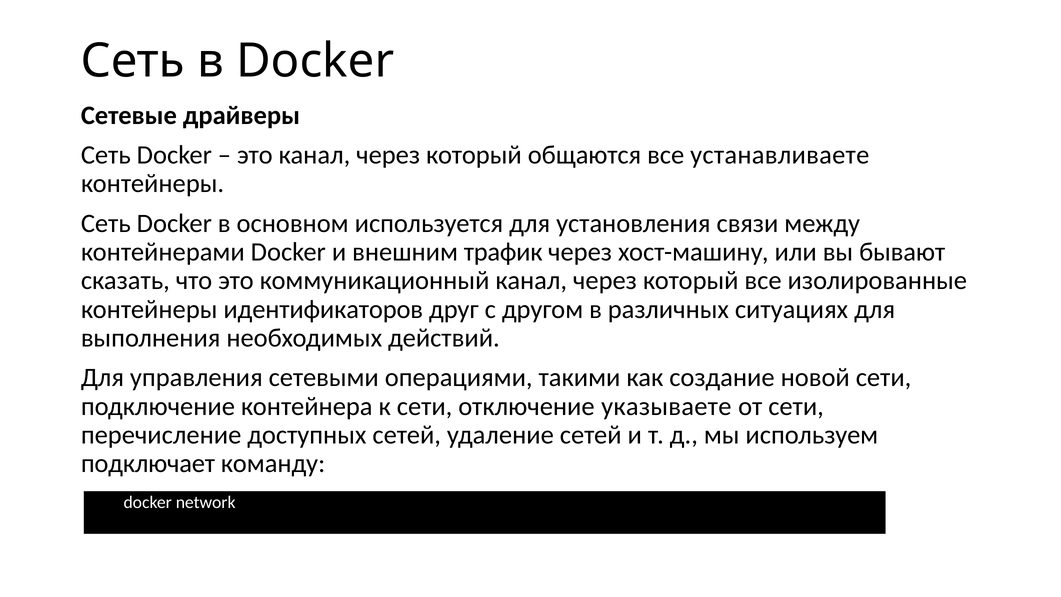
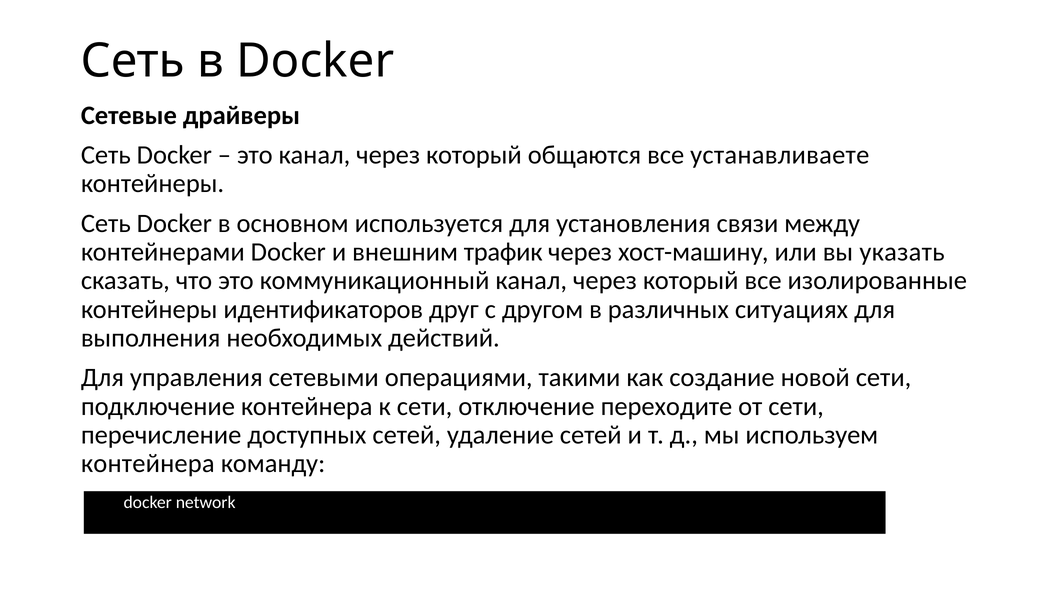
бывают: бывают -> указать (902, 252)
указываете: указываете -> переходите (666, 406)
подключает: подключает -> контейнера (148, 463)
